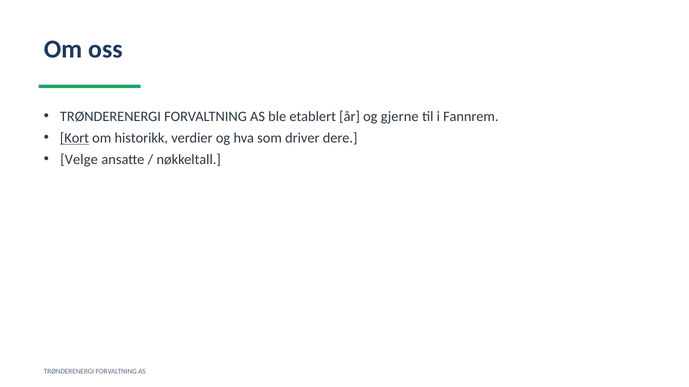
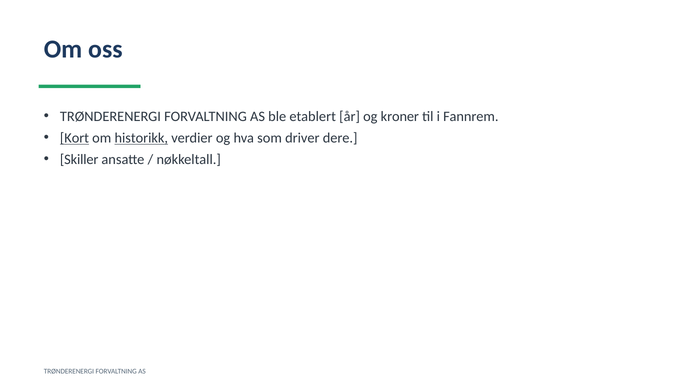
gjerne: gjerne -> kroner (400, 117)
historikk underline: none -> present (141, 138)
Velge: Velge -> Skiller (79, 160)
